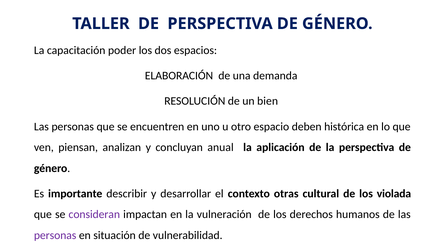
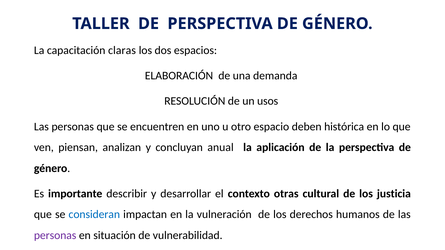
poder: poder -> claras (122, 50)
bien: bien -> usos (268, 101)
violada: violada -> justicia (394, 194)
consideran colour: purple -> blue (94, 215)
